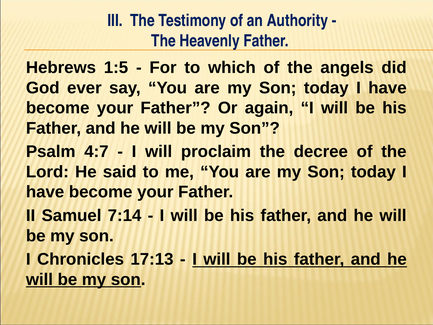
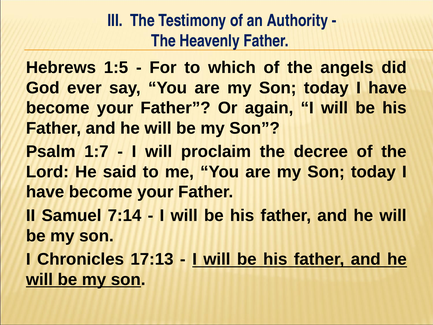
4:7: 4:7 -> 1:7 (96, 152)
